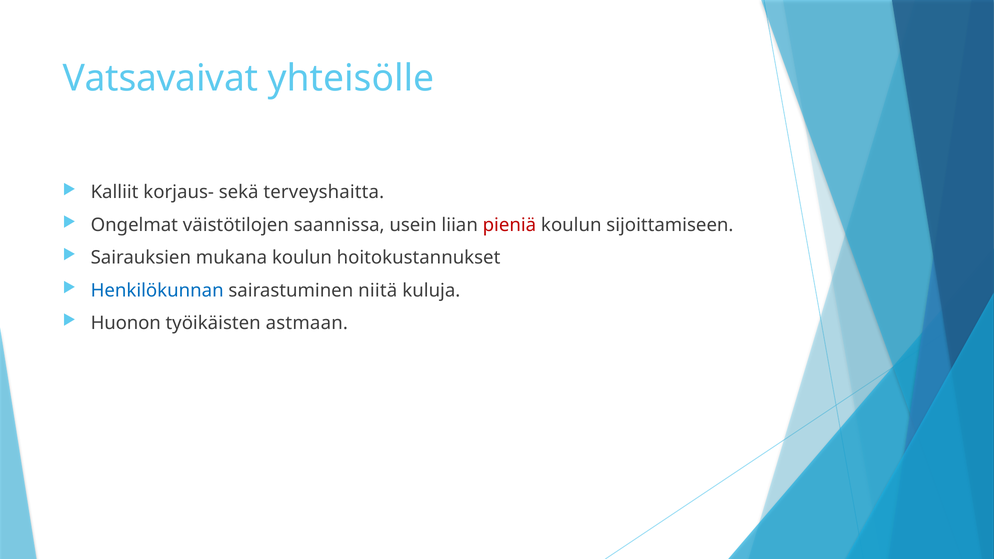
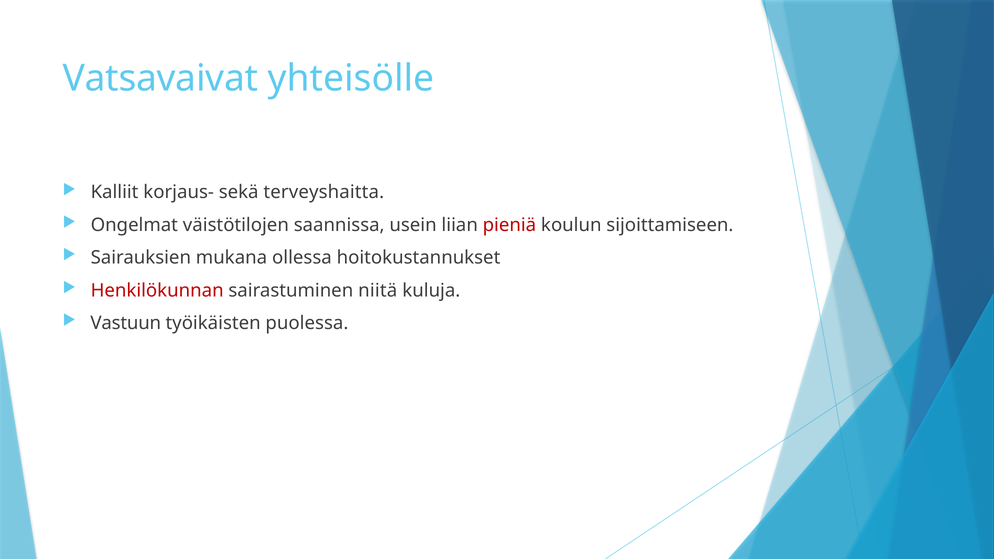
mukana koulun: koulun -> ollessa (302, 258)
Henkilökunnan colour: blue -> red (157, 291)
Huonon: Huonon -> Vastuun (126, 323)
astmaan: astmaan -> puolessa (307, 323)
